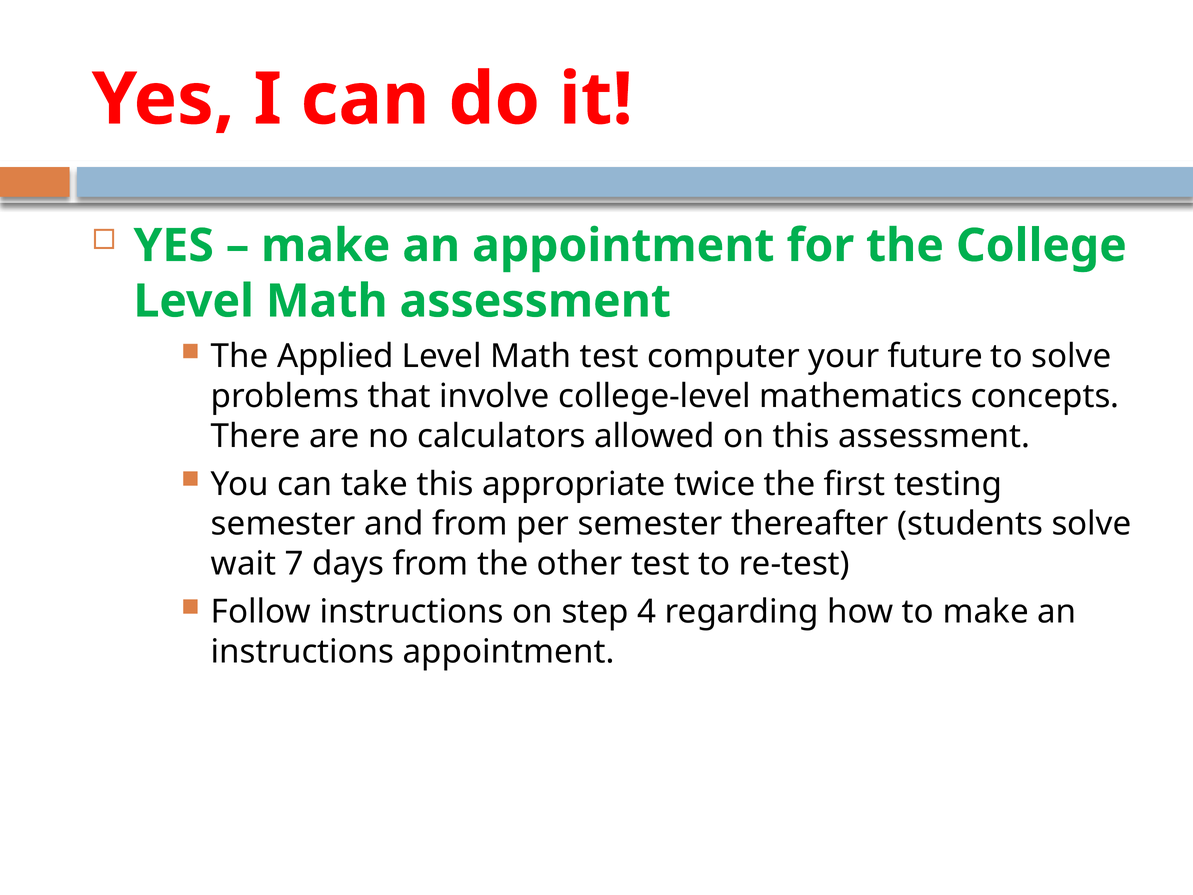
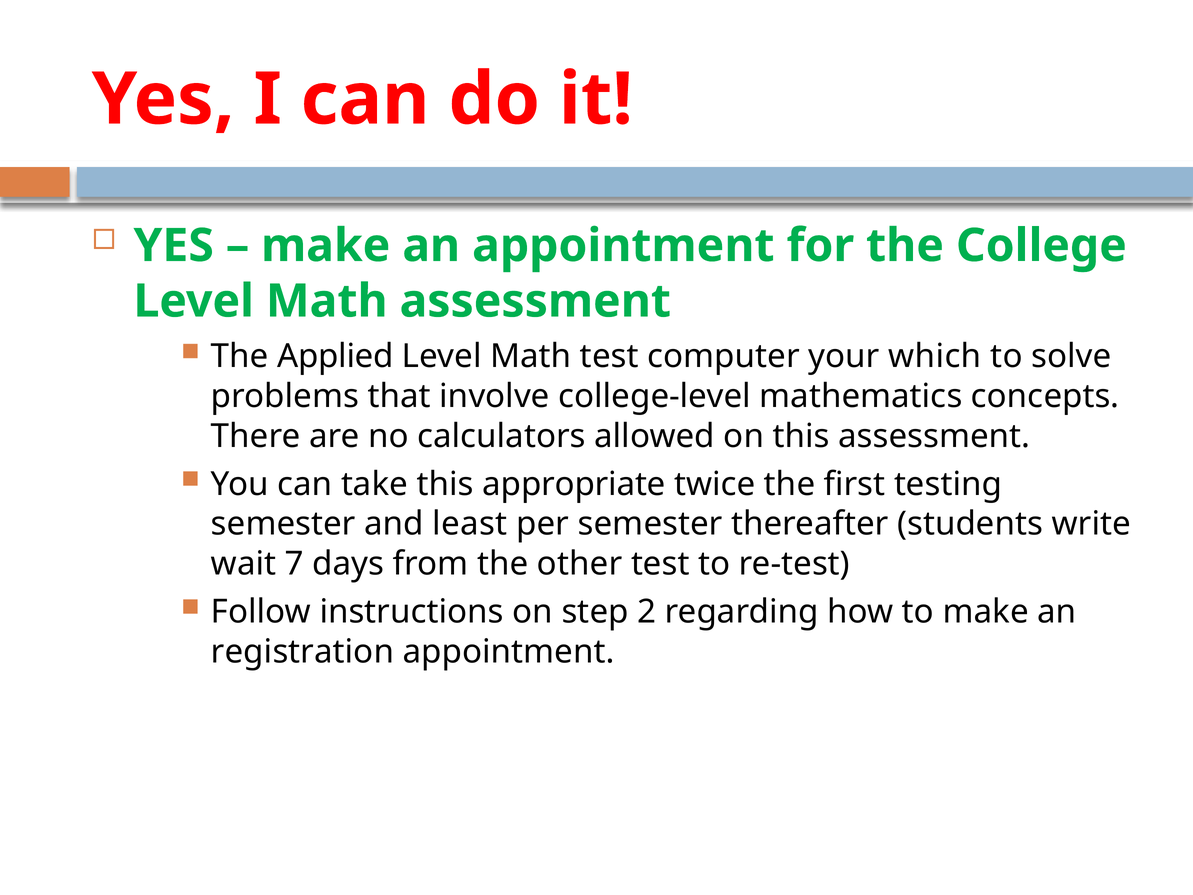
future: future -> which (935, 356)
and from: from -> least (470, 524)
students solve: solve -> write (1091, 524)
4: 4 -> 2 (647, 612)
instructions: instructions -> registration (303, 652)
